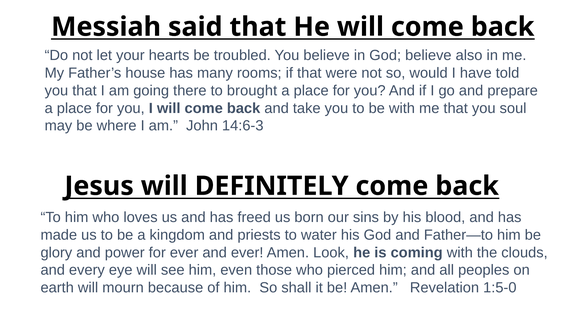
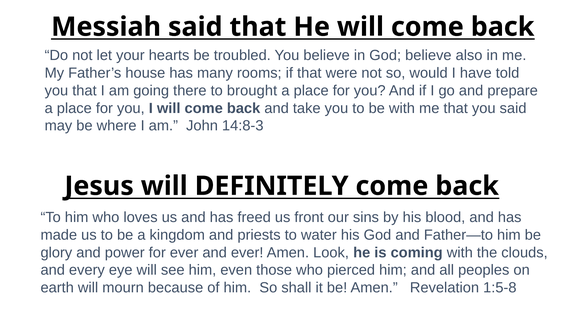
you soul: soul -> said (513, 108)
14:6-3: 14:6-3 -> 14:8-3 (243, 126)
born: born -> front (309, 217)
1:5-0: 1:5-0 -> 1:5-8 (500, 287)
